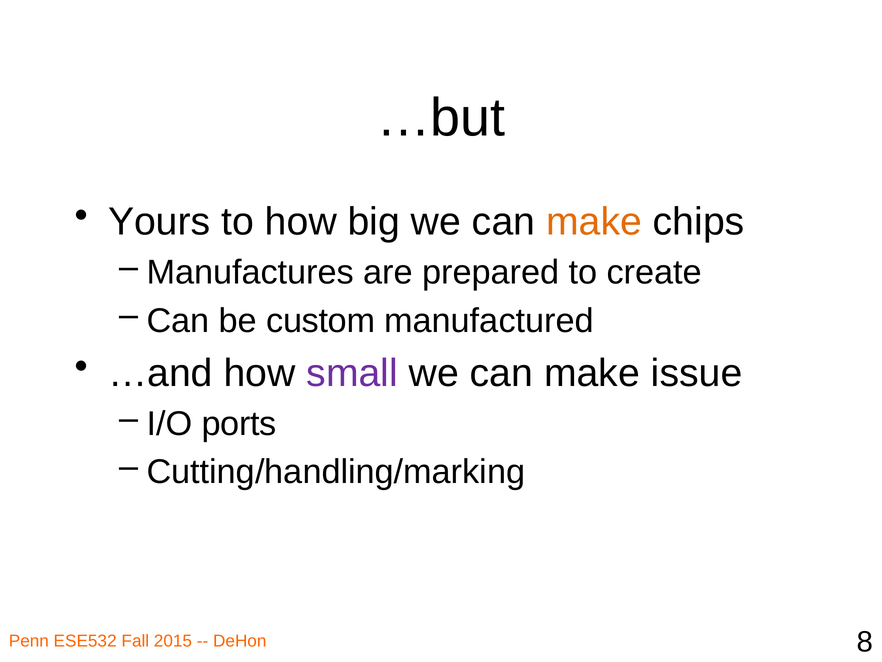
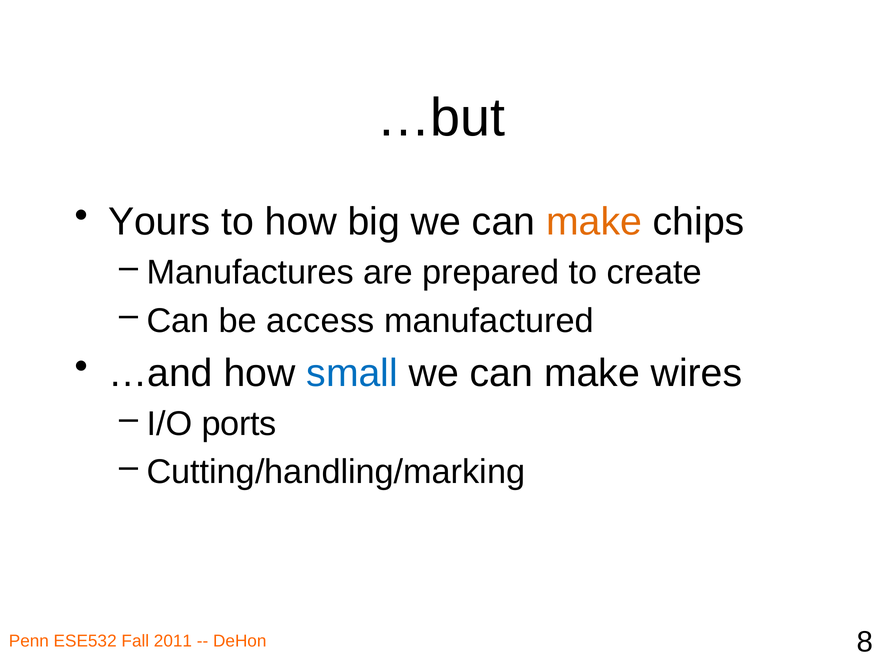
custom: custom -> access (321, 320)
small colour: purple -> blue (352, 373)
issue: issue -> wires (697, 373)
2015: 2015 -> 2011 (173, 641)
